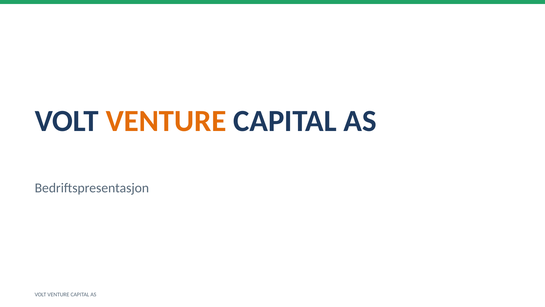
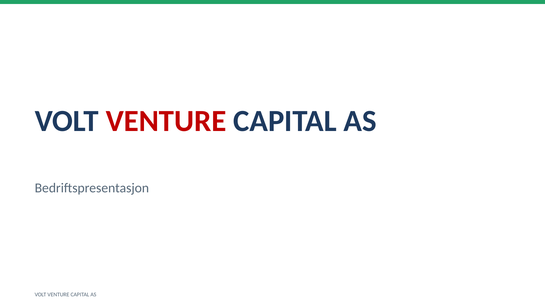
VENTURE colour: orange -> red (166, 121)
